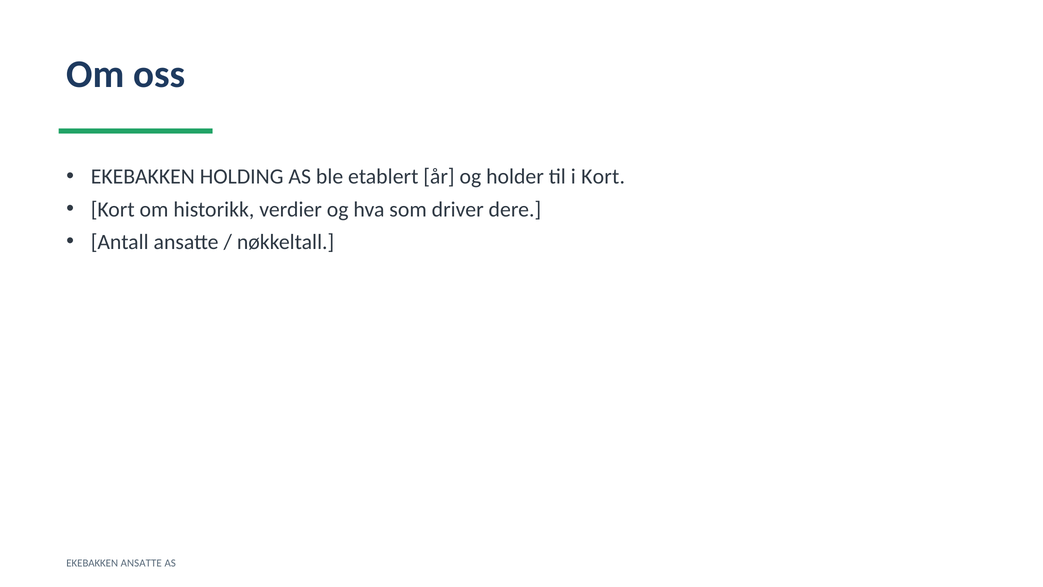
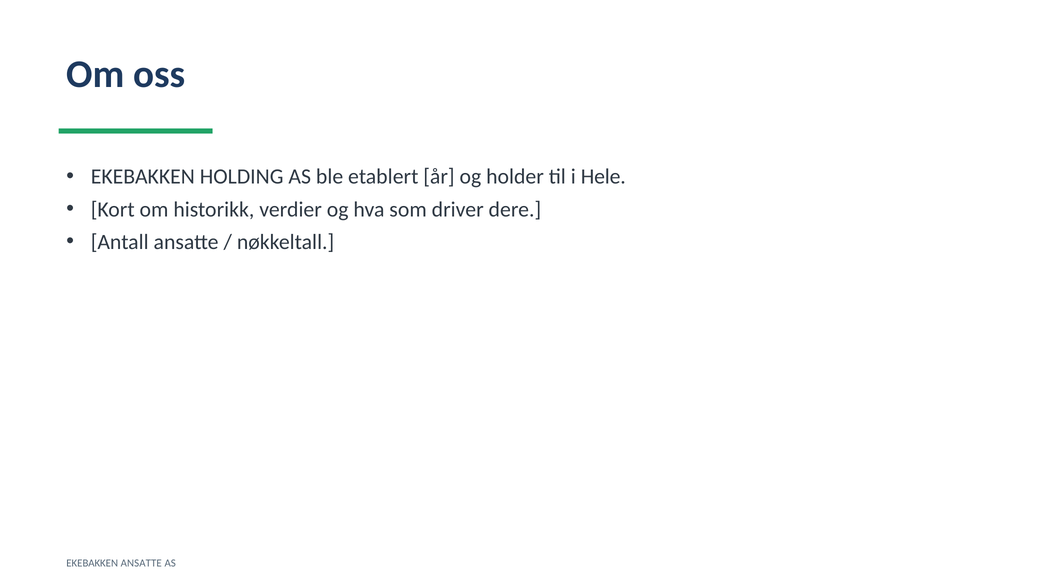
i Kort: Kort -> Hele (603, 177)
